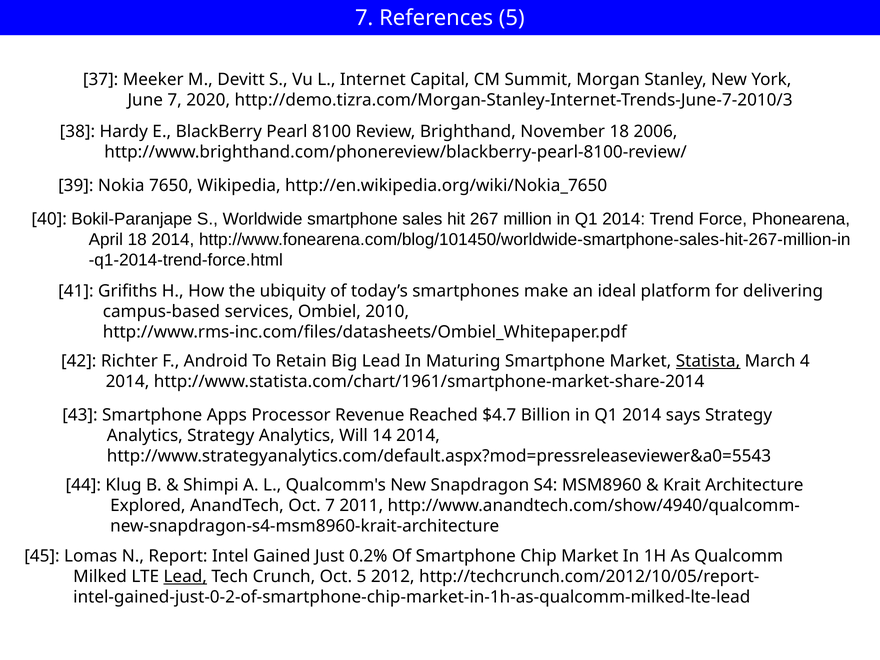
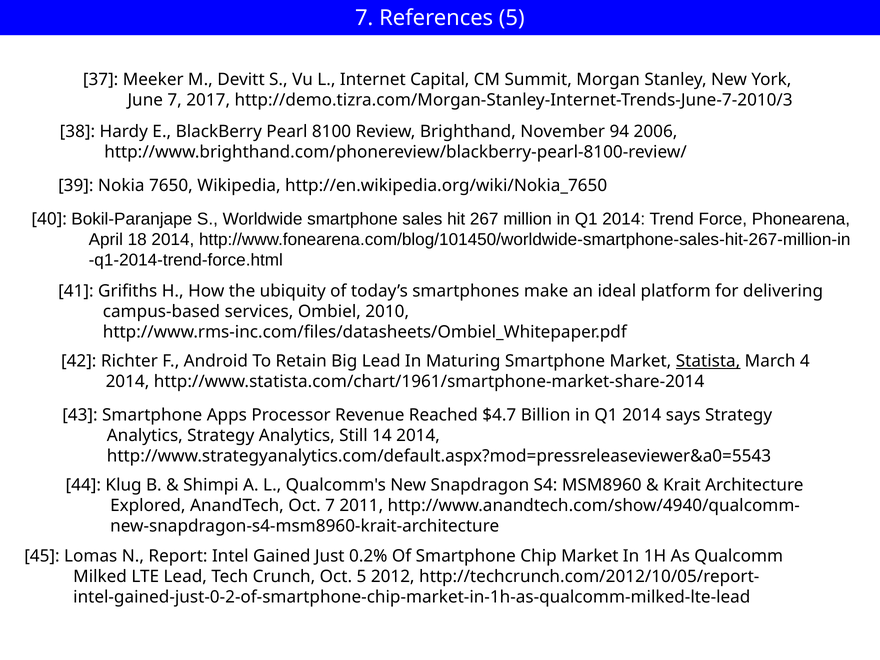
2020: 2020 -> 2017 (208, 100)
November 18: 18 -> 94 (619, 132)
Will: Will -> Still (353, 435)
Lead underline: present -> none (185, 577)
